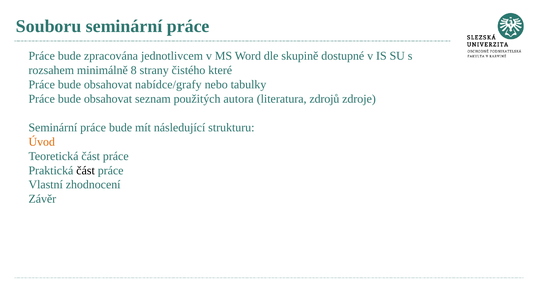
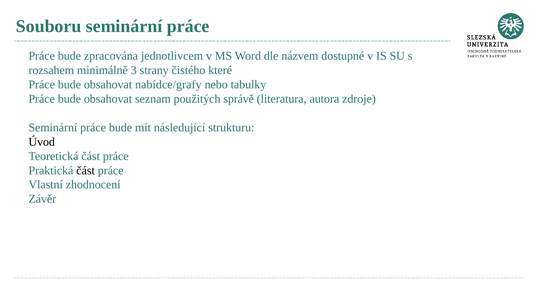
skupině: skupině -> názvem (300, 56)
8: 8 -> 3 (134, 70)
autora: autora -> správě (239, 99)
zdrojů: zdrojů -> autora (324, 99)
Úvod colour: orange -> black (42, 142)
